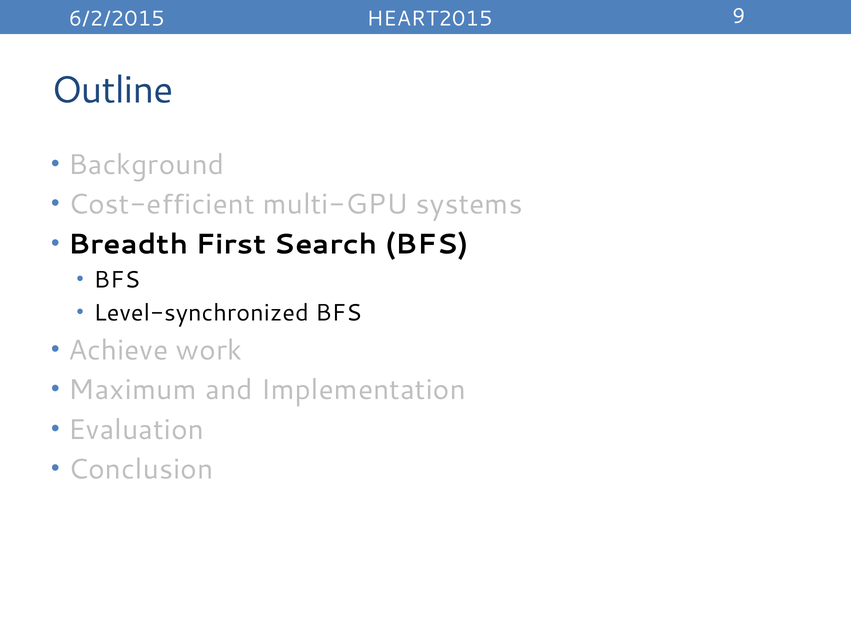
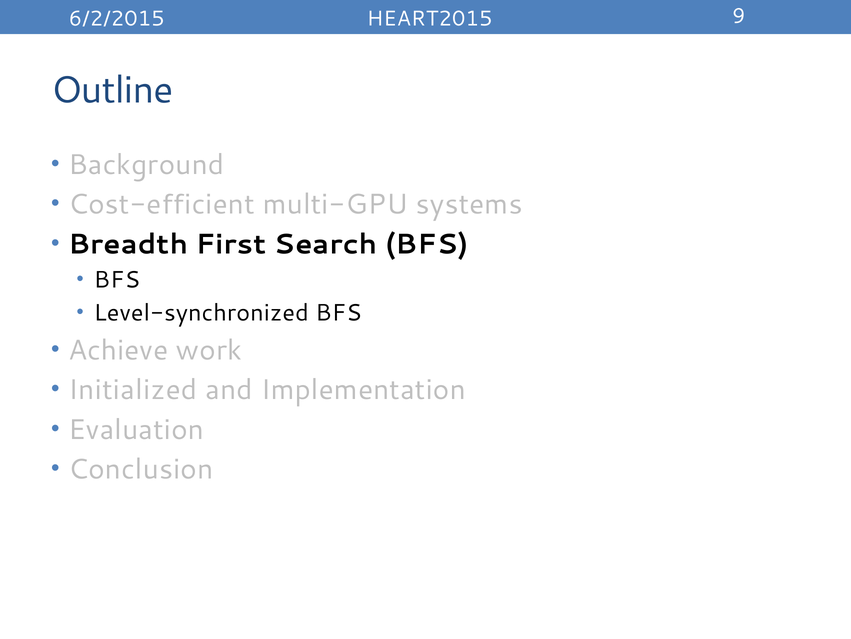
Maximum: Maximum -> Initialized (133, 390)
